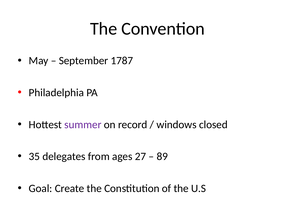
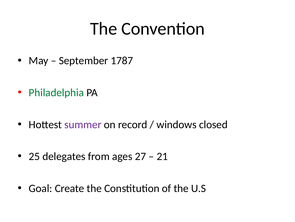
Philadelphia colour: black -> green (56, 92)
35: 35 -> 25 (34, 156)
89: 89 -> 21 (162, 156)
